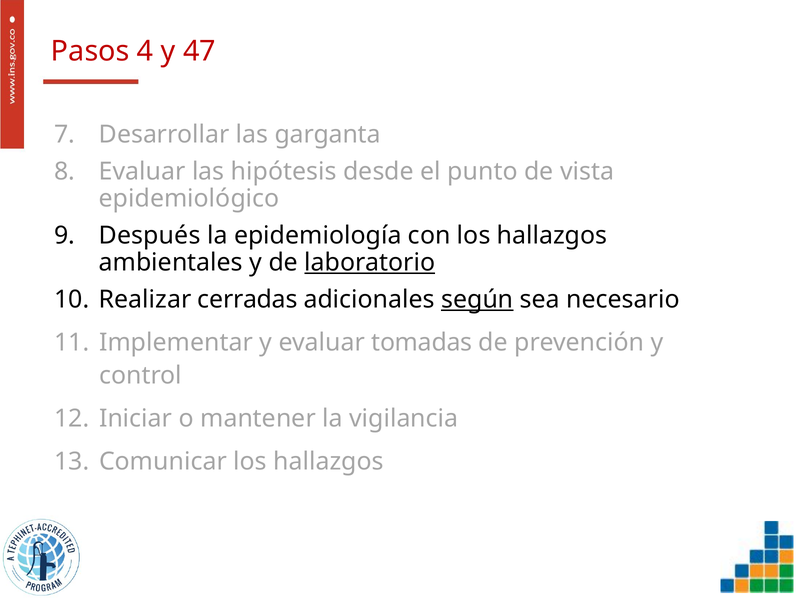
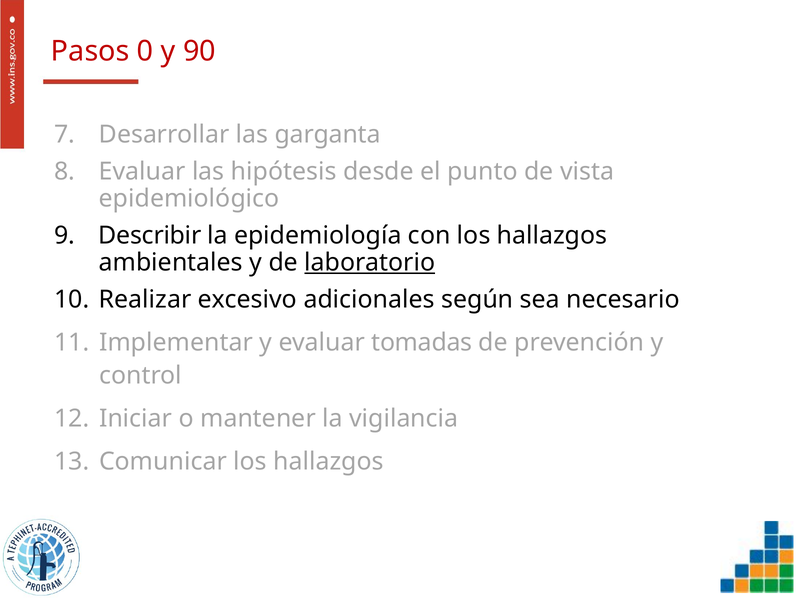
4: 4 -> 0 (145, 51)
47: 47 -> 90 (199, 51)
Después: Después -> Describir (150, 235)
cerradas: cerradas -> excesivo (247, 299)
según underline: present -> none (477, 299)
